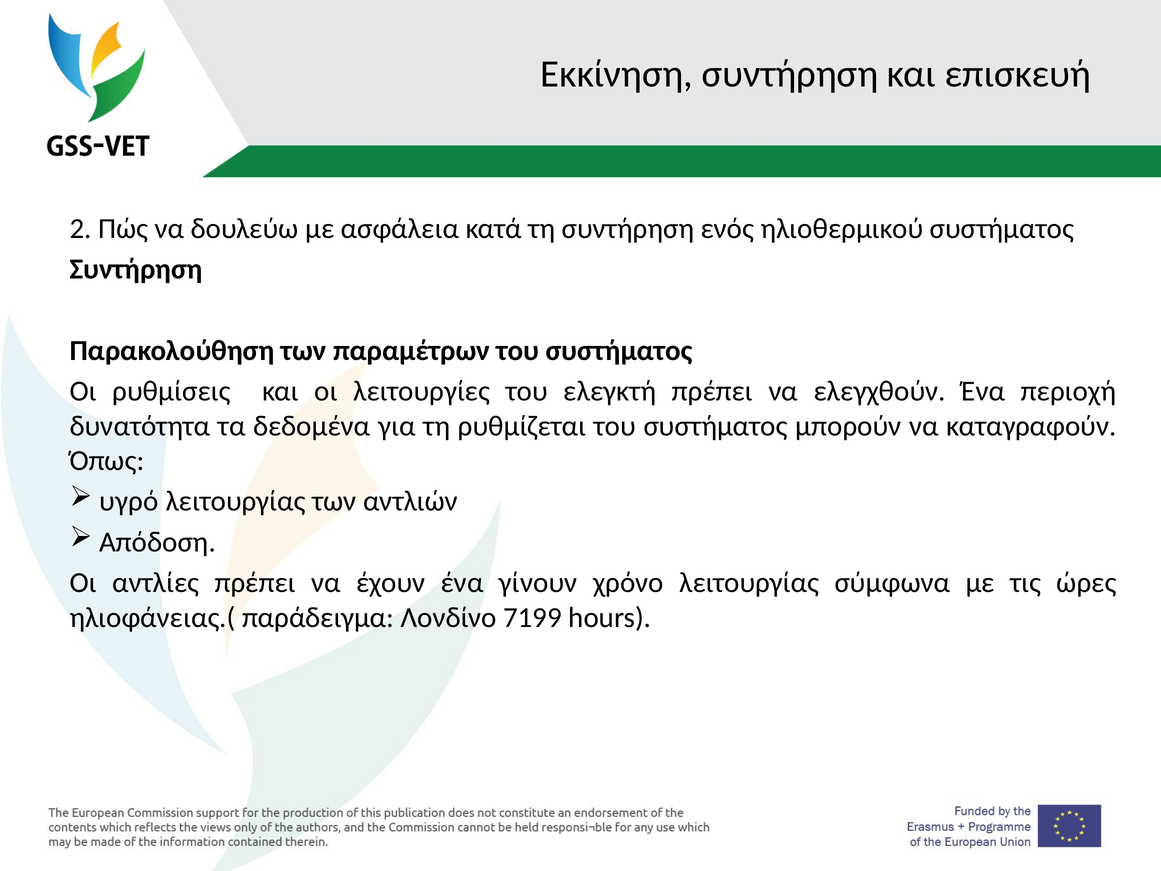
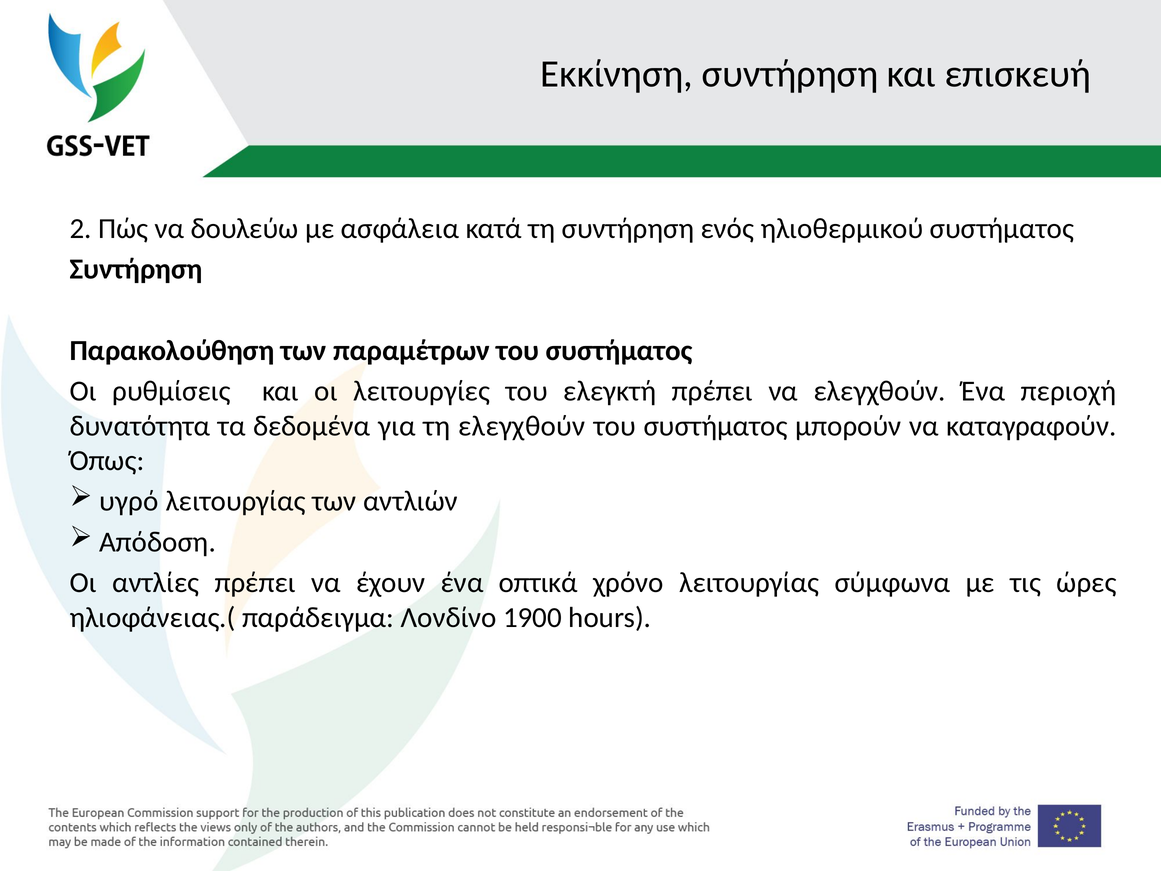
τη ρυθμίζεται: ρυθμίζεται -> ελεγχθούν (522, 426)
γίνουν: γίνουν -> οπτικά (538, 583)
7199: 7199 -> 1900 (532, 617)
